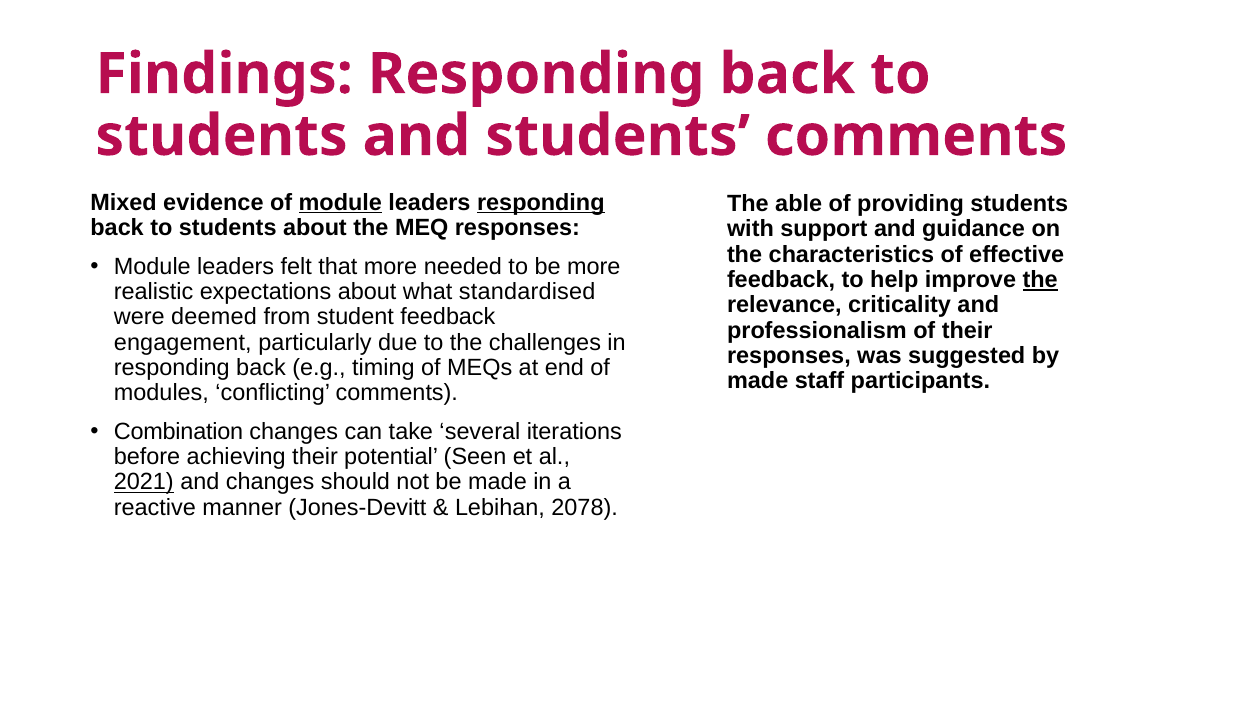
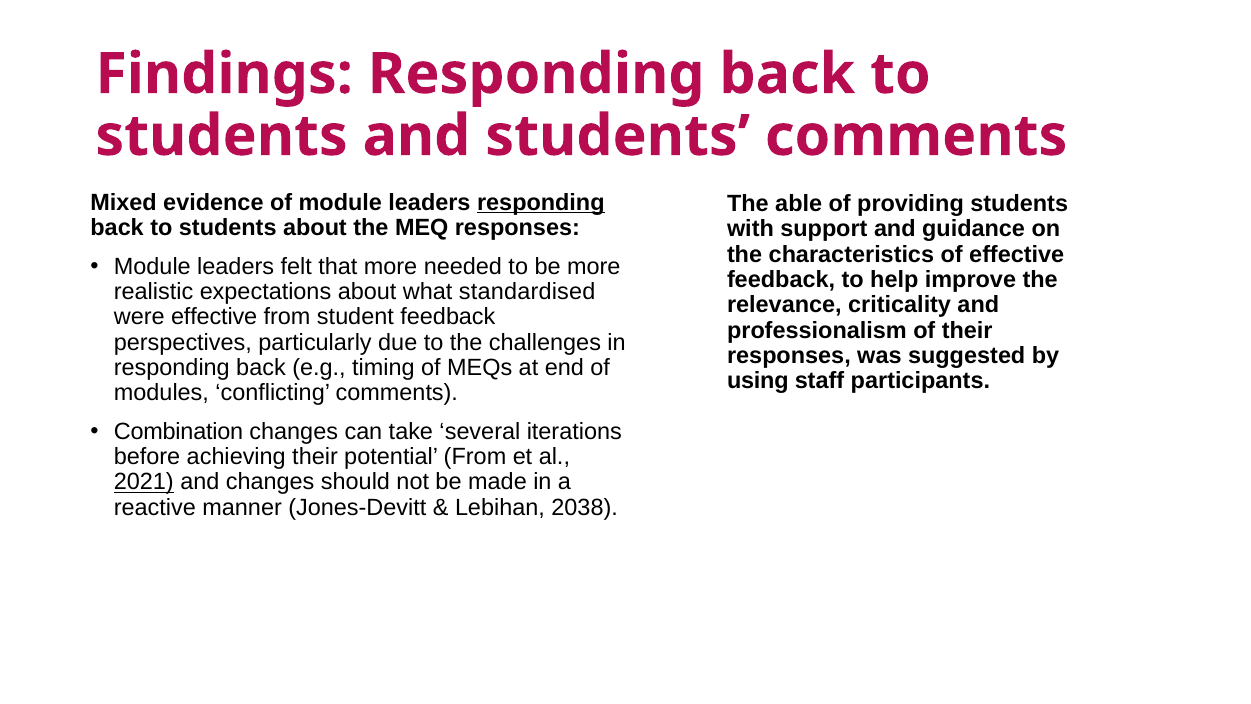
module underline: present -> none (340, 203)
the underline: present -> none (1040, 280)
were deemed: deemed -> effective (214, 317)
engagement: engagement -> perspectives (183, 342)
made: made -> using (758, 381)
potential Seen: Seen -> From (475, 457)
2078: 2078 -> 2038 (585, 507)
